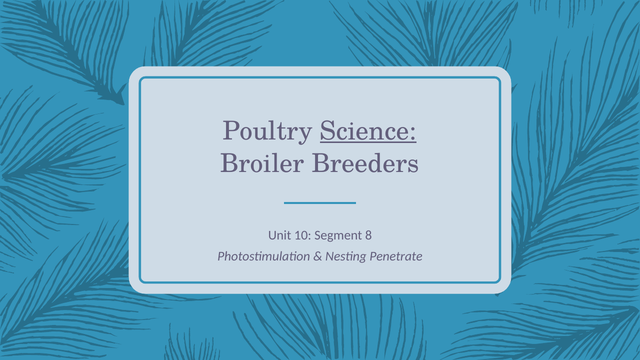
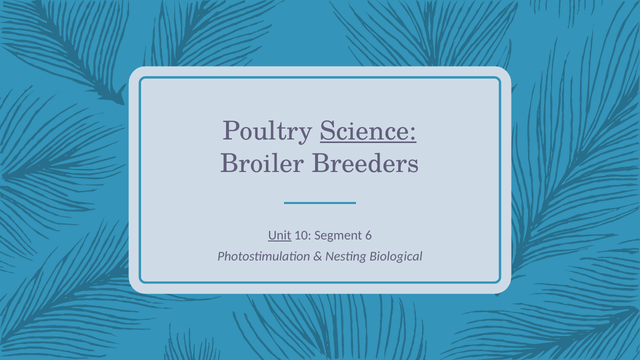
Unit underline: none -> present (280, 235)
8: 8 -> 6 (369, 235)
Penetrate: Penetrate -> Biological (396, 256)
